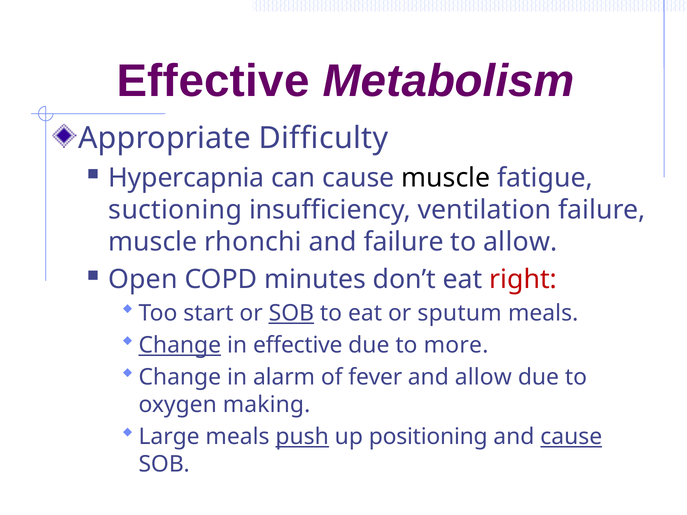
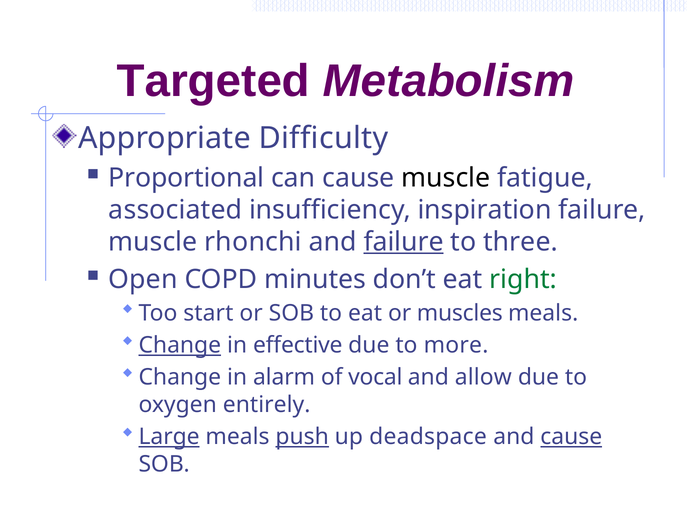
Effective: Effective -> Targeted (213, 81)
Hypercapnia: Hypercapnia -> Proportional (186, 178)
suctioning: suctioning -> associated (175, 210)
ventilation: ventilation -> inspiration (485, 210)
failure underline: none -> present (404, 242)
to allow: allow -> three (520, 242)
right colour: red -> green (523, 279)
SOB underline: present -> none (291, 314)
sputum: sputum -> muscles (460, 314)
fever: fever -> vocal (375, 378)
making: making -> entirely (267, 405)
Large underline: none -> present (169, 437)
positioning: positioning -> deadspace (428, 437)
